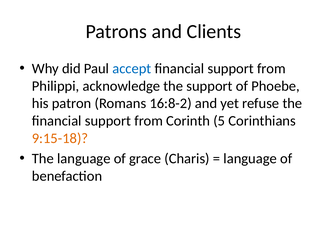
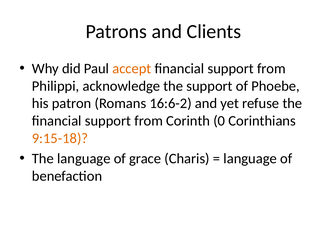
accept colour: blue -> orange (132, 69)
16:8-2: 16:8-2 -> 16:6-2 (171, 104)
5: 5 -> 0 (219, 121)
